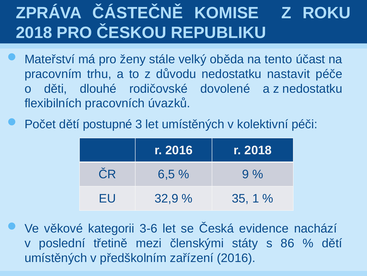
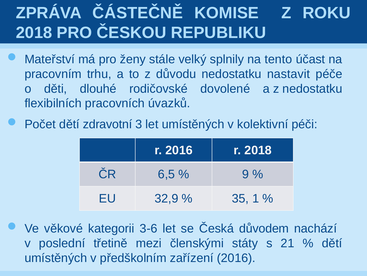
oběda: oběda -> splnily (227, 59)
postupné: postupné -> zdravotní (108, 124)
evidence: evidence -> důvodem (264, 228)
86: 86 -> 21 (288, 243)
